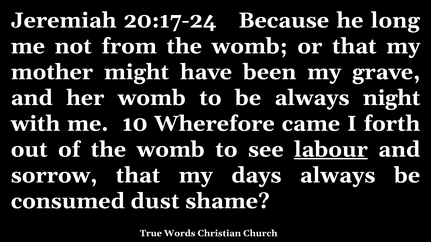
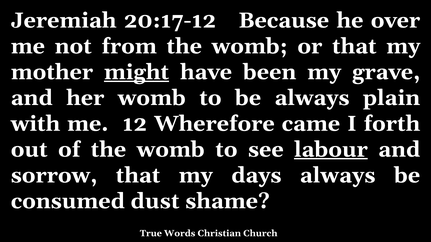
20:17-24: 20:17-24 -> 20:17-12 (170, 20)
long: long -> over (395, 20)
might underline: none -> present (137, 72)
night: night -> plain (392, 98)
10: 10 -> 12 (135, 124)
